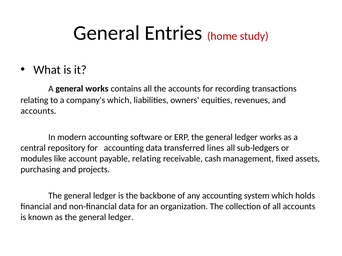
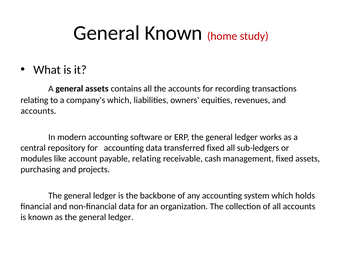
General Entries: Entries -> Known (174, 33)
general works: works -> assets (97, 89)
transferred lines: lines -> fixed (216, 148)
